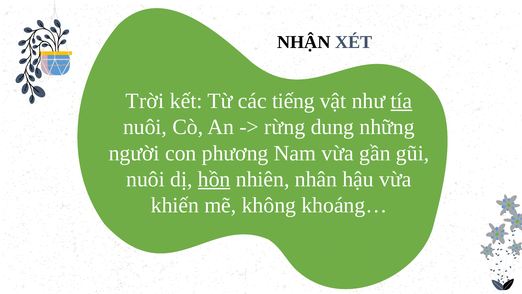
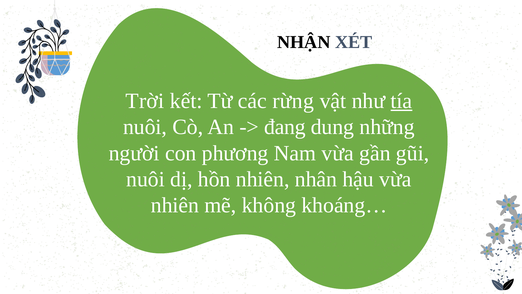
tiếng: tiếng -> rừng (293, 101)
rừng: rừng -> đang (285, 127)
hồn underline: present -> none (214, 179)
khiến: khiến -> nhiên (175, 205)
